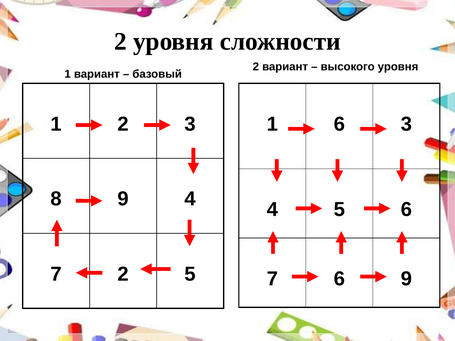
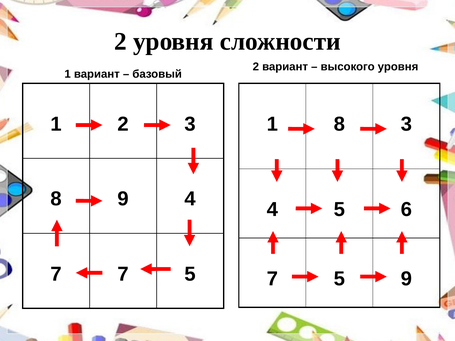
1 6: 6 -> 8 (339, 124)
7 2: 2 -> 7 (123, 274)
6: 6 -> 5 (339, 279)
